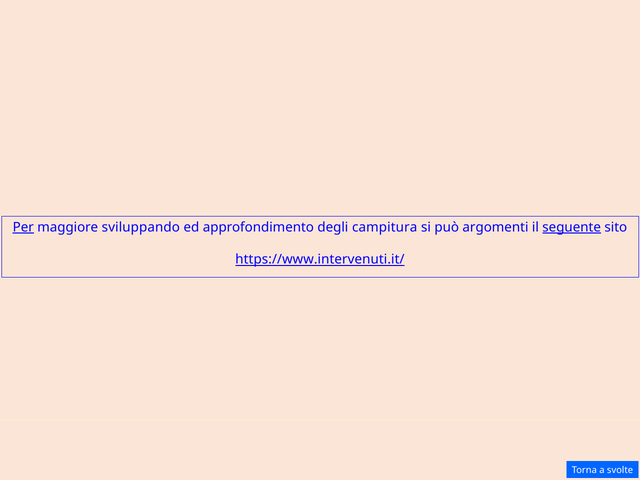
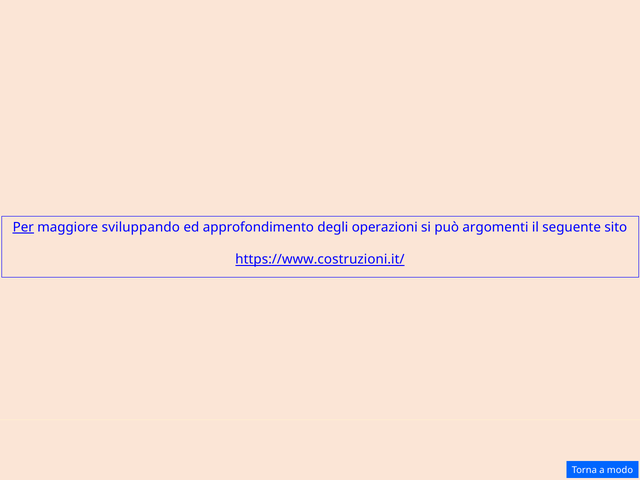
campitura: campitura -> operazioni (385, 227)
seguente underline: present -> none (572, 227)
https://www.intervenuti.it/: https://www.intervenuti.it/ -> https://www.costruzioni.it/ (320, 259)
svolte: svolte -> modo (620, 470)
